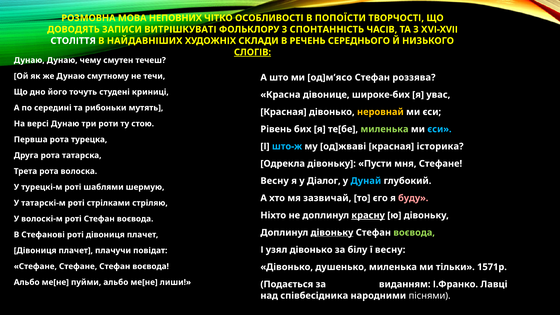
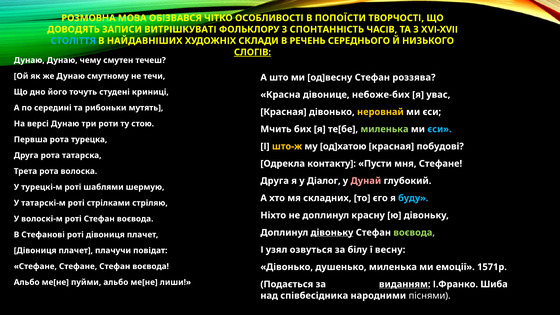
НЕПОВНИХ: НЕПОВНИХ -> ОБІЗВАВСЯ (175, 18)
СТОЛІТТЯ colour: white -> light blue (73, 41)
од]мʼясо: од]мʼясо -> од]весну (330, 77)
широке-бих: широке-бих -> небоже-бих (381, 95)
Рівень: Рівень -> Мчить (276, 129)
што-ж colour: light blue -> yellow (287, 146)
од]жвавi: од]жвавi -> од]хатою (343, 146)
історика: історика -> побудові (440, 146)
Одрекла дівоньку: дівоньку -> контакту (332, 164)
Весну: Весну -> Друга (275, 181)
Дунай colour: light blue -> pink (366, 181)
зазвичай: зазвичай -> складних (327, 198)
буду colour: pink -> light blue (413, 198)
красну underline: present -> none (368, 215)
узял дівонько: дівонько -> озвуться (311, 250)
тільки: тільки -> емоції (455, 267)
виданням underline: none -> present (405, 284)
Лавці: Лавці -> Шиба (494, 284)
